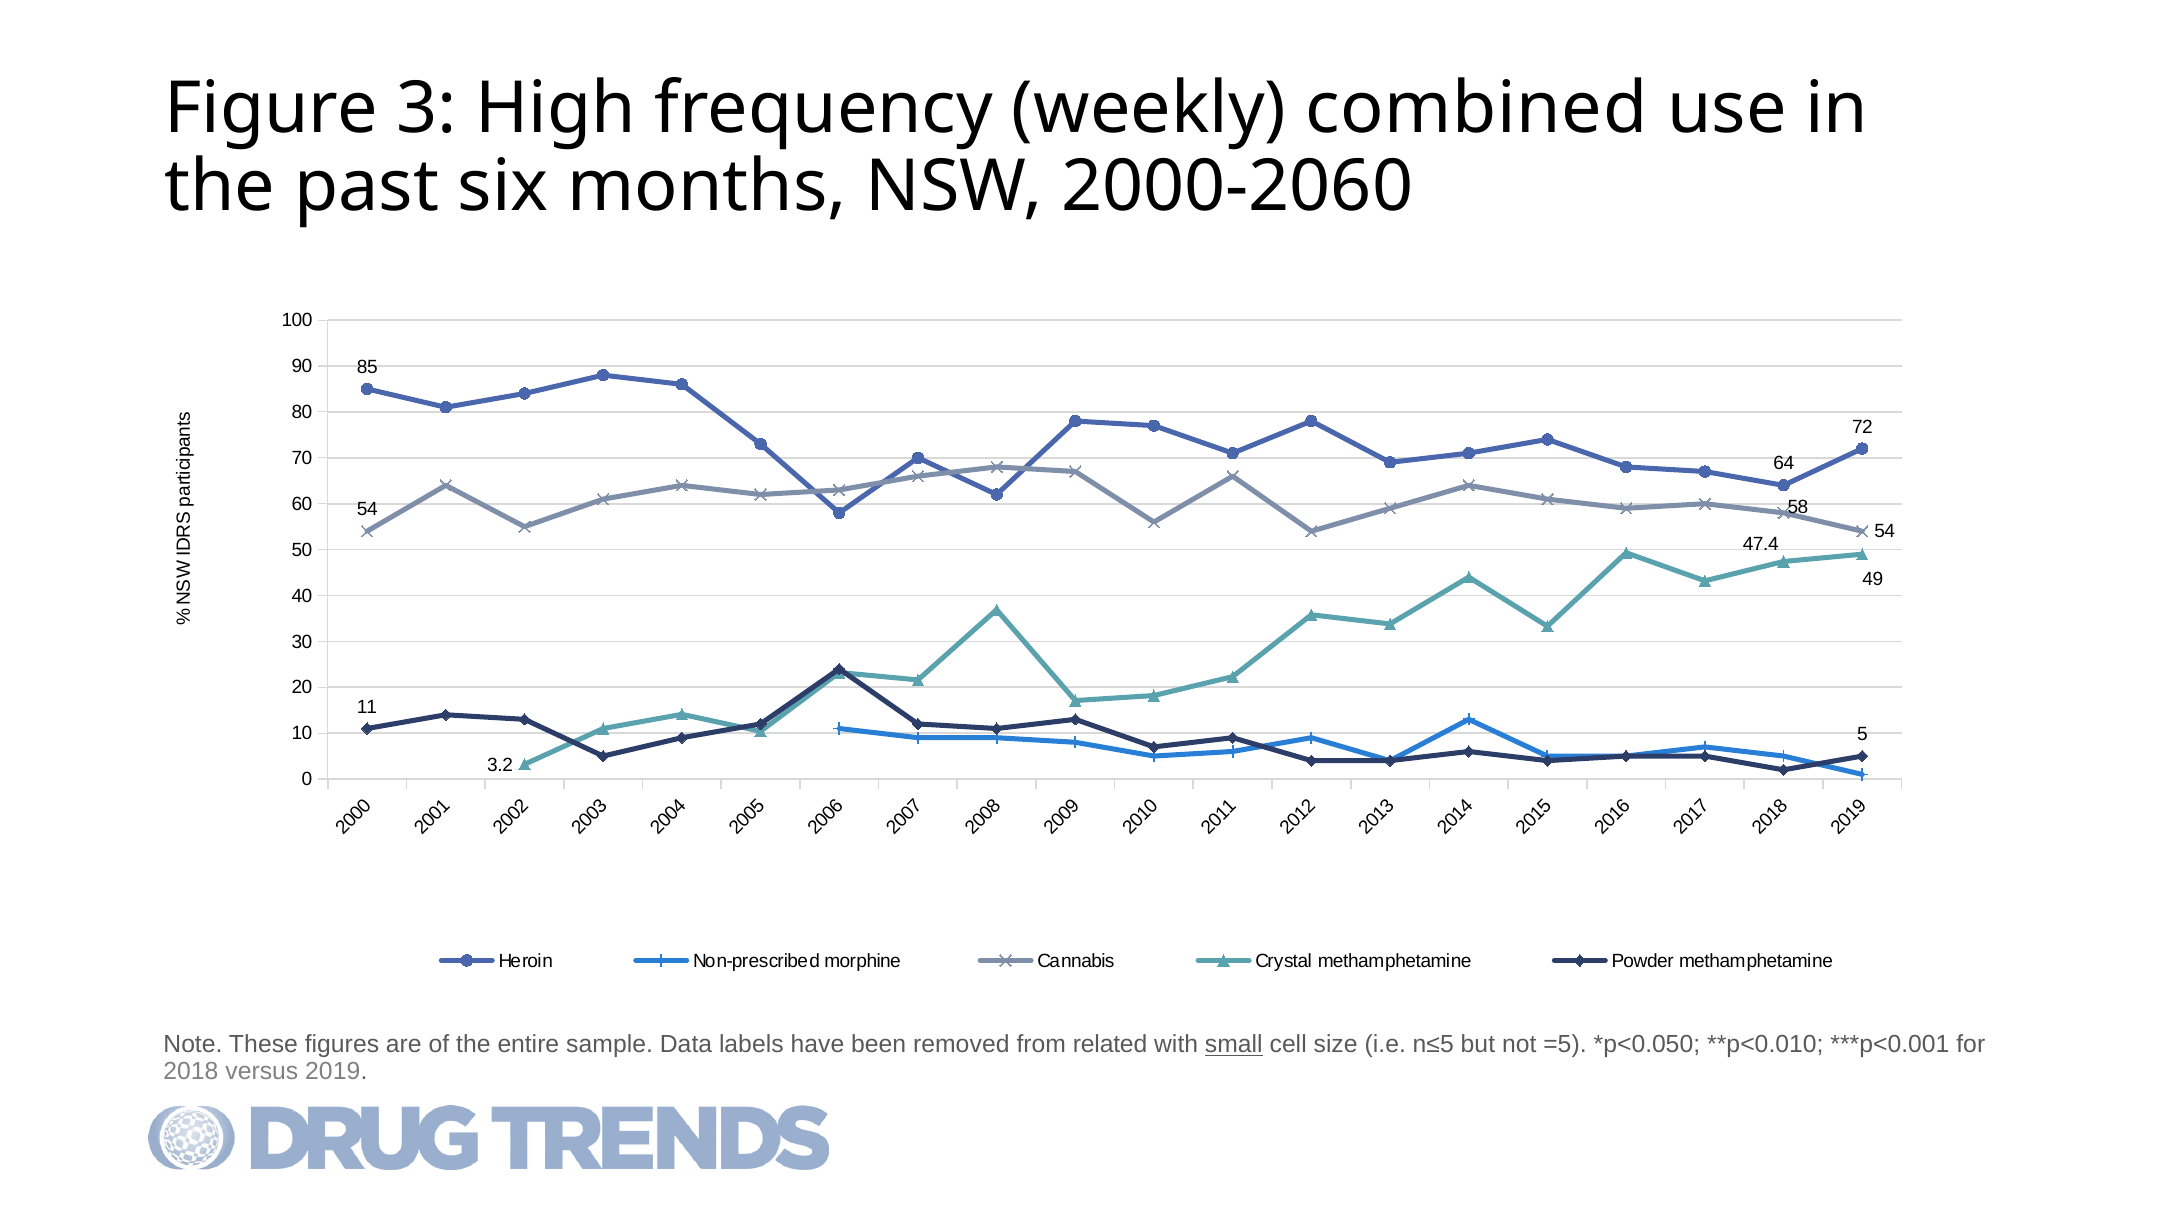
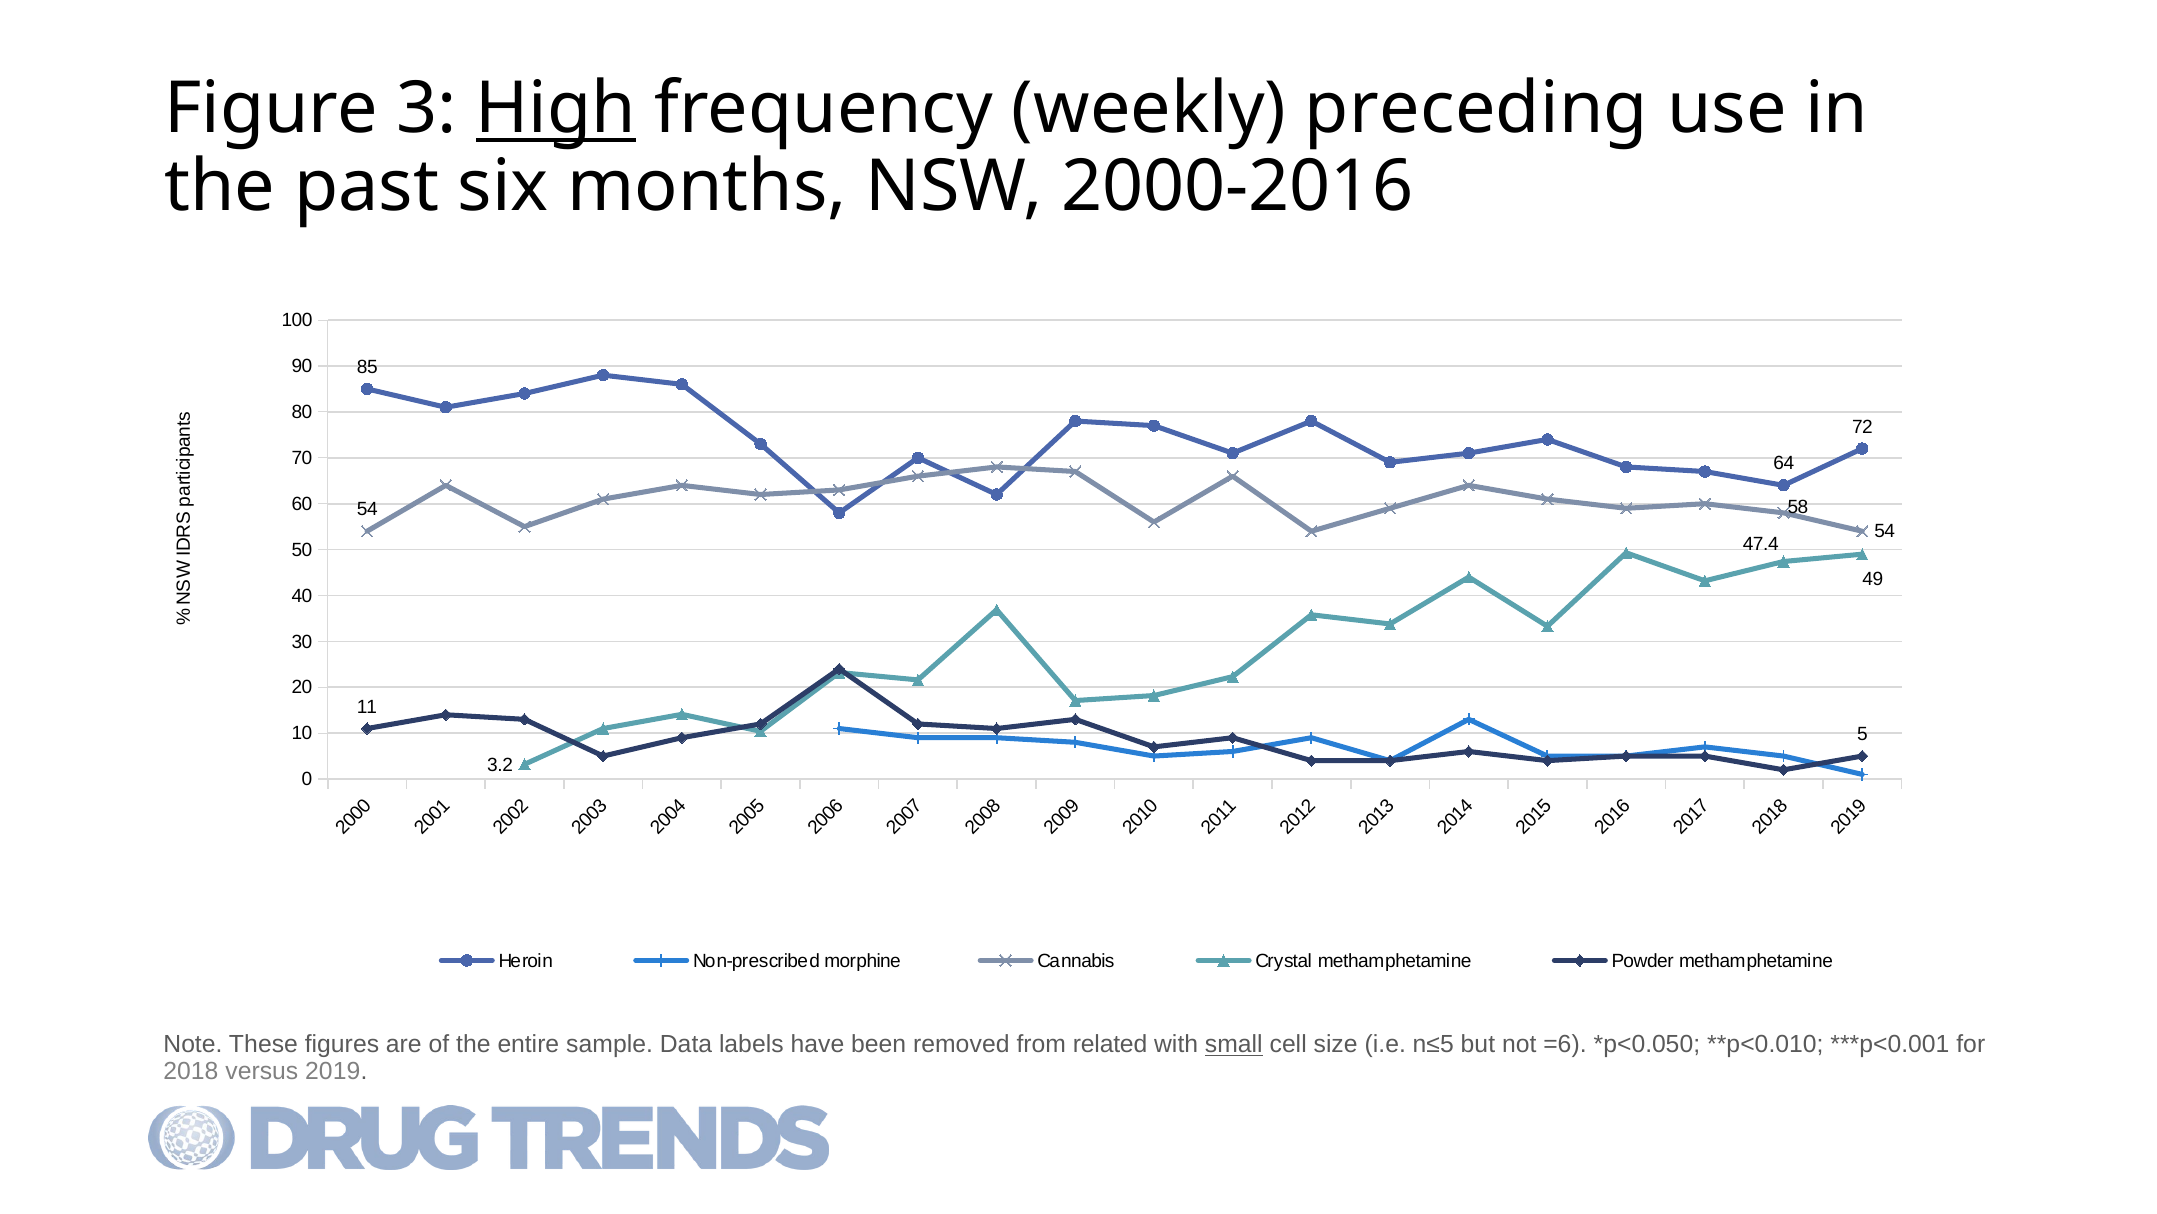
High underline: none -> present (556, 109)
combined: combined -> preceding (1477, 109)
2000-2060: 2000-2060 -> 2000-2016 (1237, 187)
=5: =5 -> =6 (1565, 1044)
